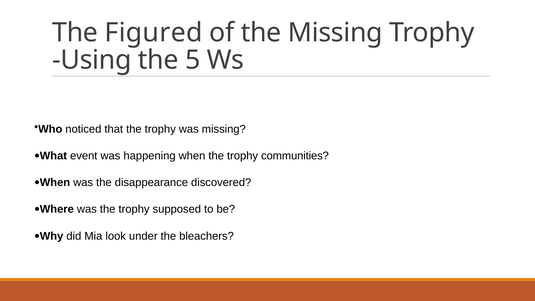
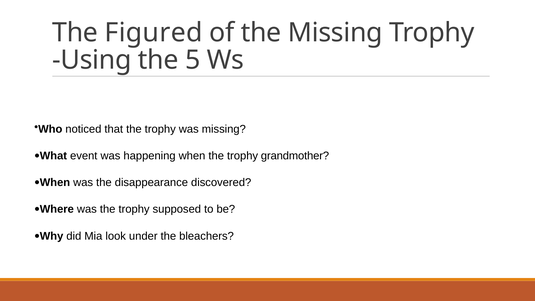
communities: communities -> grandmother (295, 156)
